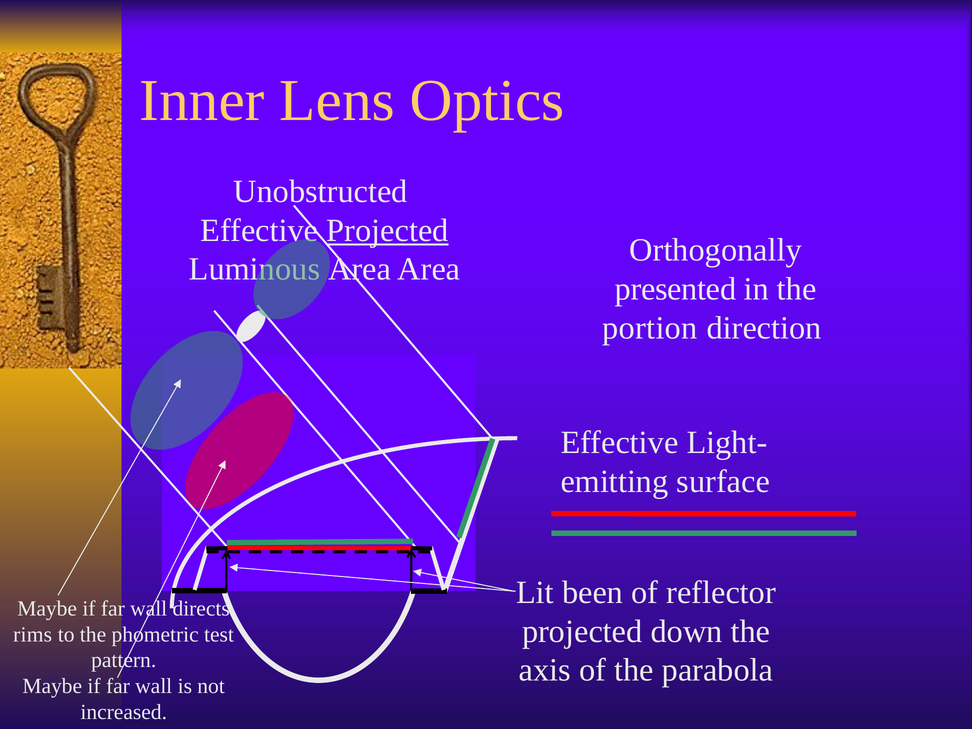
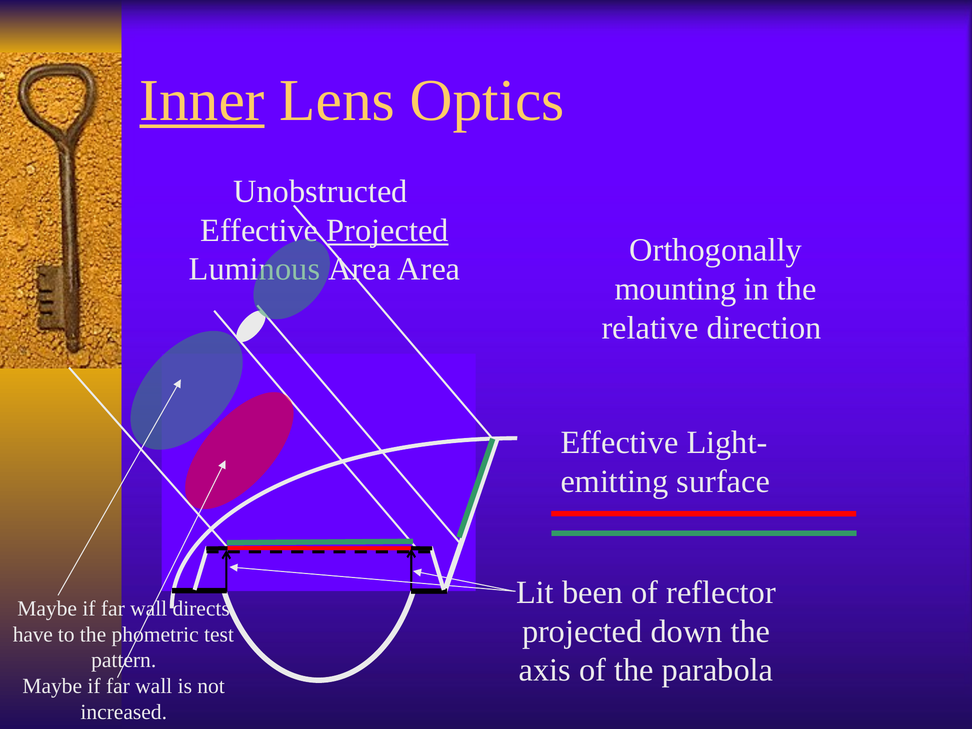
Inner underline: none -> present (202, 101)
presented: presented -> mounting (675, 289)
portion: portion -> relative (650, 328)
rims: rims -> have (33, 634)
